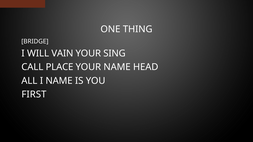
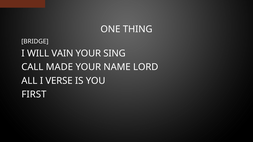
PLACE: PLACE -> MADE (59, 67)
HEAD: HEAD -> LORD (146, 67)
I NAME: NAME -> VERSE (59, 81)
